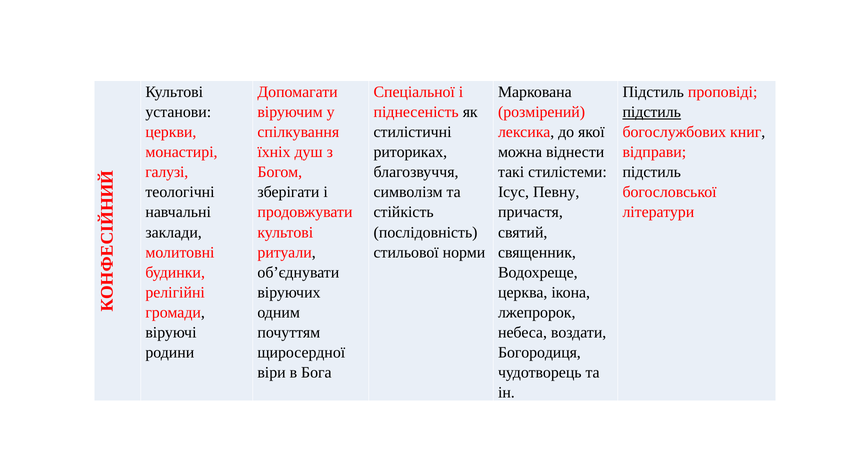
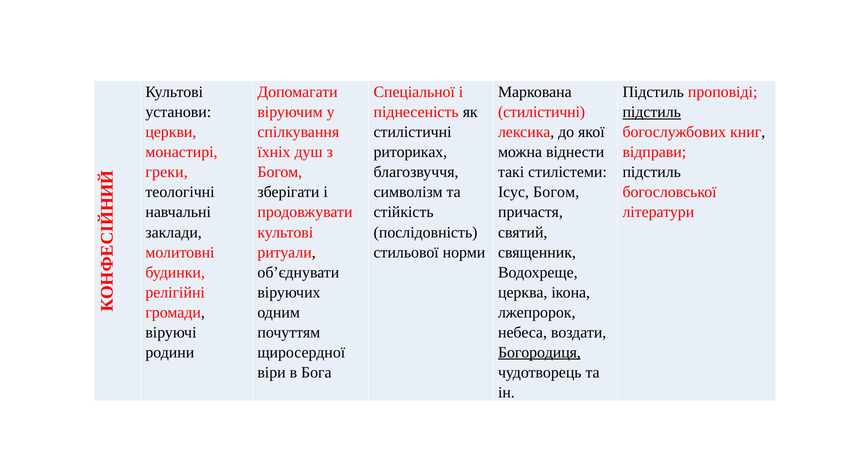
розмірений: розмірений -> стилістичні (542, 112)
галузі: галузі -> греки (167, 172)
Ісус Певну: Певну -> Богом (556, 192)
Богородиця underline: none -> present (539, 352)
